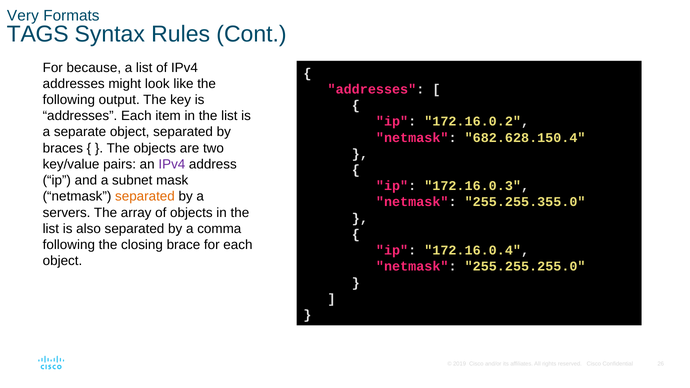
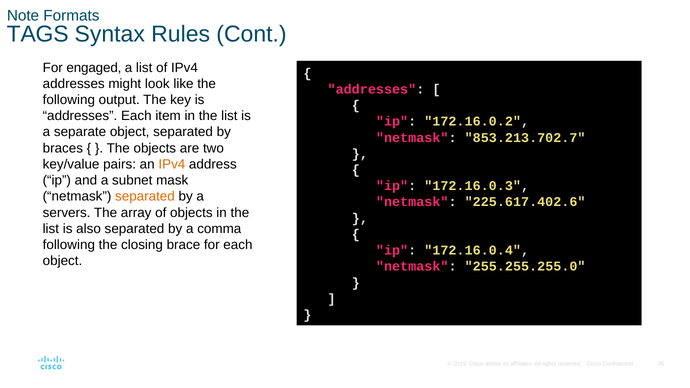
Very: Very -> Note (23, 16)
because: because -> engaged (94, 68)
682.628.150.4: 682.628.150.4 -> 853.213.702.7 (525, 138)
IPv4 colour: purple -> orange (172, 164)
255.255.355.0: 255.255.355.0 -> 225.617.402.6 (525, 202)
